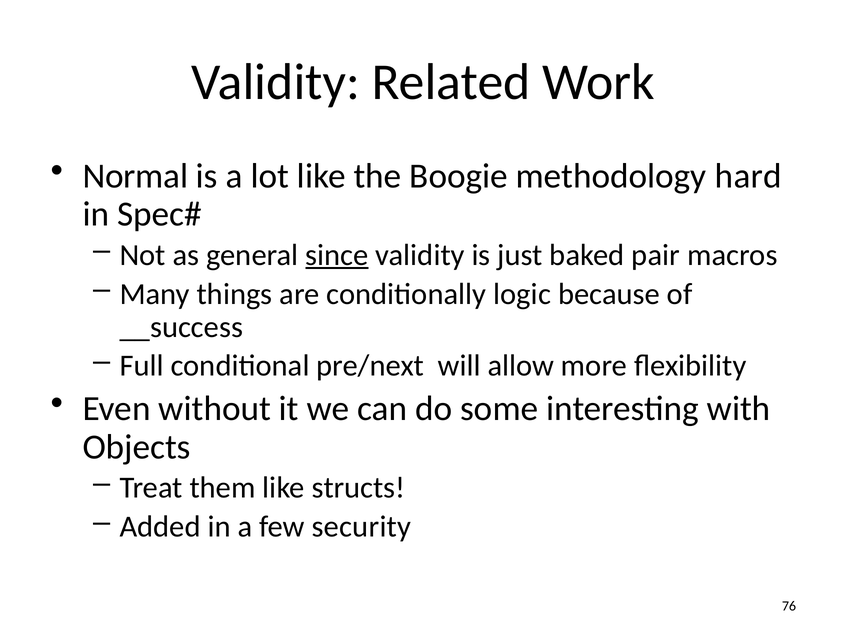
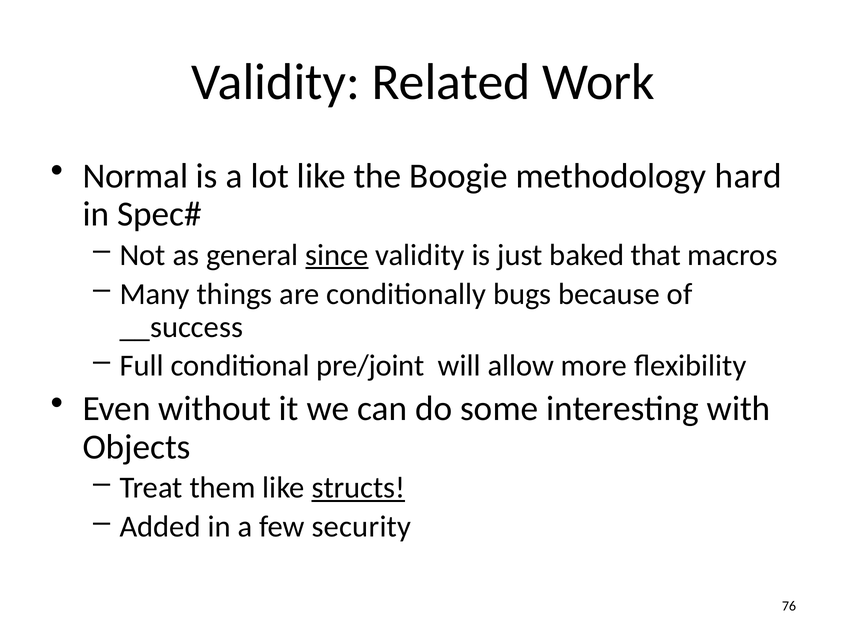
pair: pair -> that (656, 255)
logic: logic -> bugs (522, 294)
pre/next: pre/next -> pre/joint (370, 366)
structs underline: none -> present (358, 488)
